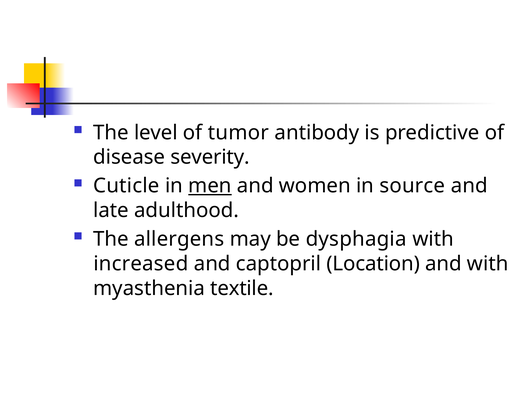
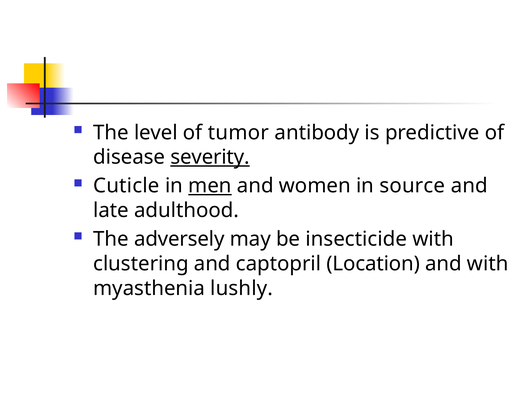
severity underline: none -> present (210, 157)
allergens: allergens -> adversely (179, 239)
dysphagia: dysphagia -> insecticide (356, 239)
increased: increased -> clustering (141, 264)
textile: textile -> lushly (242, 289)
